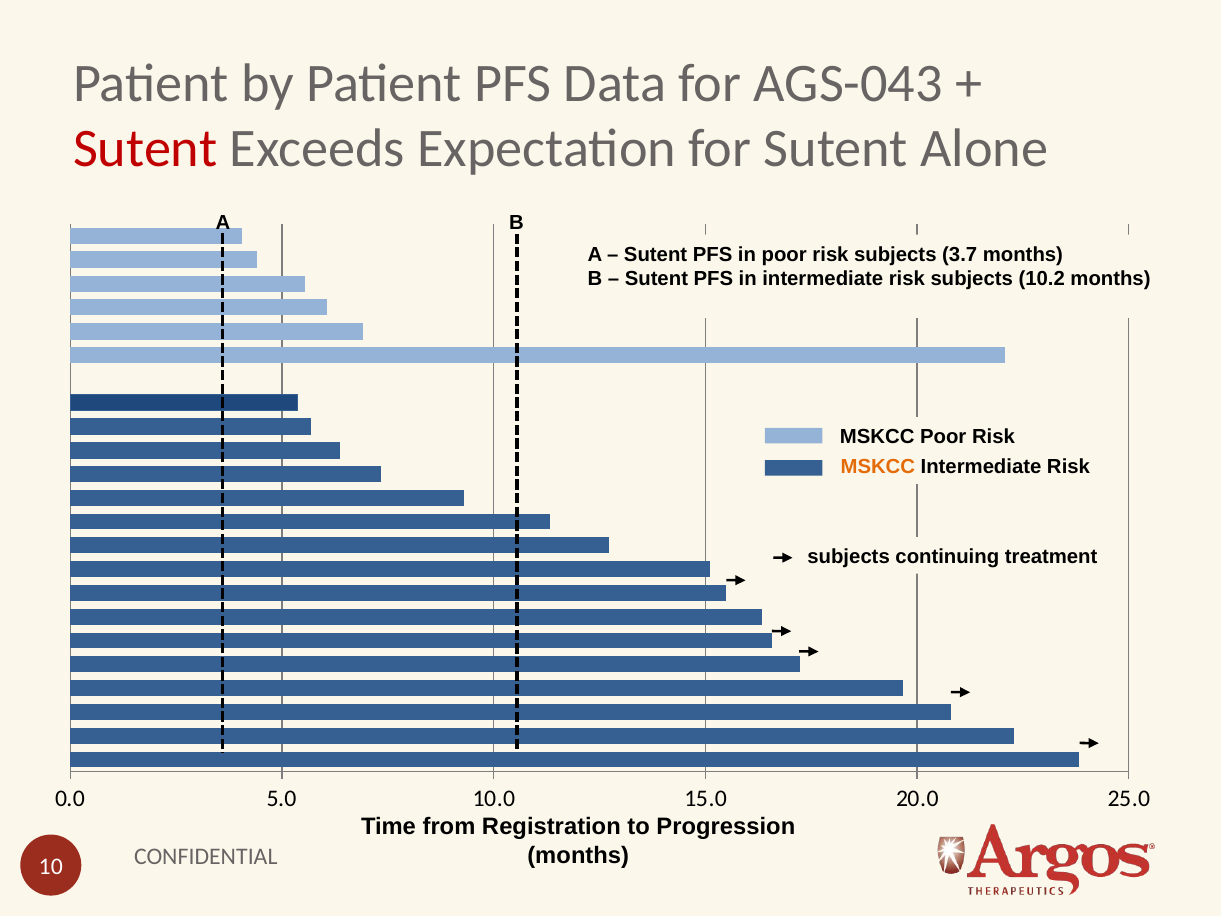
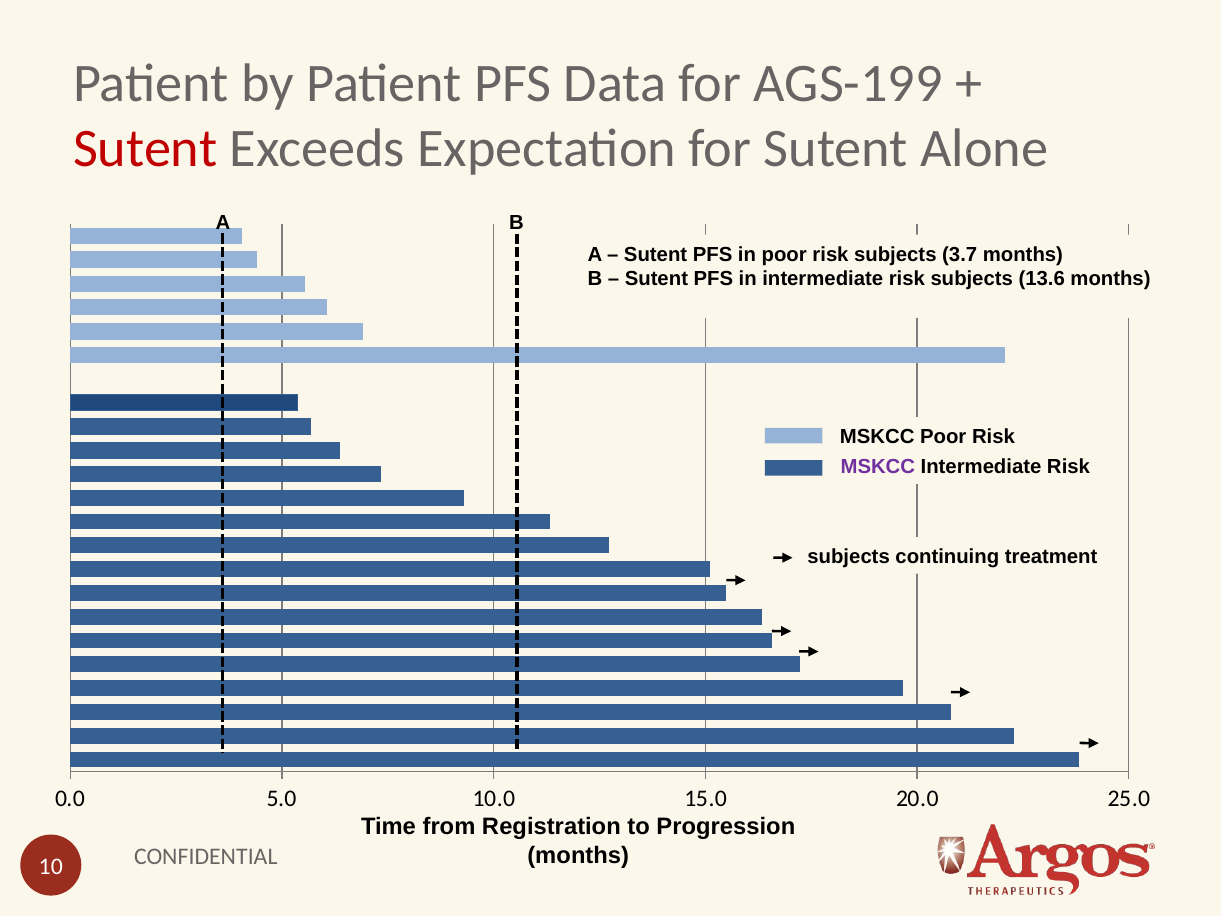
AGS-043: AGS-043 -> AGS-199 (848, 83)
10.2: 10.2 -> 13.6 (1042, 279)
MSKCC colour: orange -> purple (878, 467)
